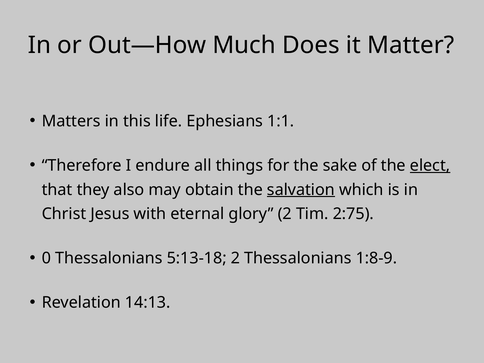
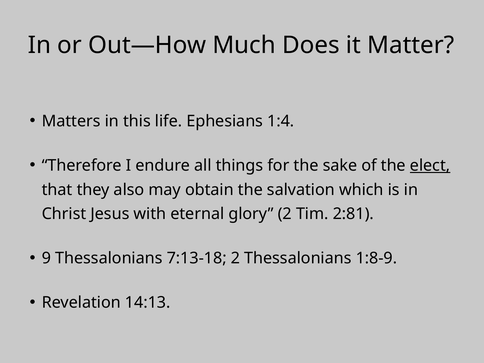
1:1: 1:1 -> 1:4 (281, 121)
salvation underline: present -> none (301, 190)
2:75: 2:75 -> 2:81 (353, 214)
0: 0 -> 9 (46, 258)
5:13-18: 5:13-18 -> 7:13-18 (197, 258)
